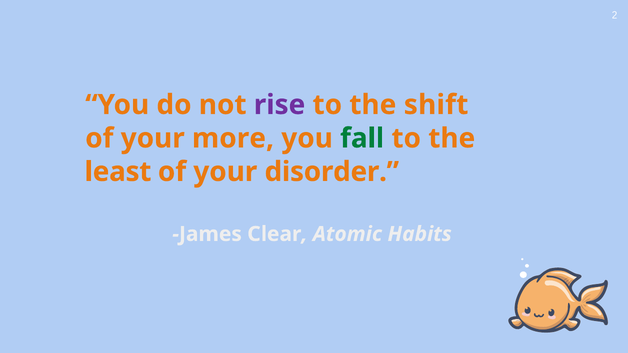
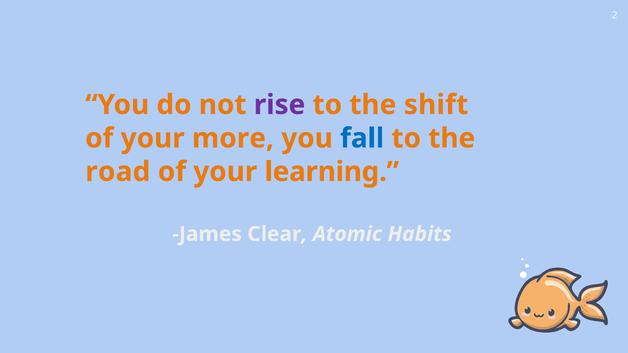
fall colour: green -> blue (362, 138)
least: least -> road (118, 172)
disorder: disorder -> learning (332, 172)
